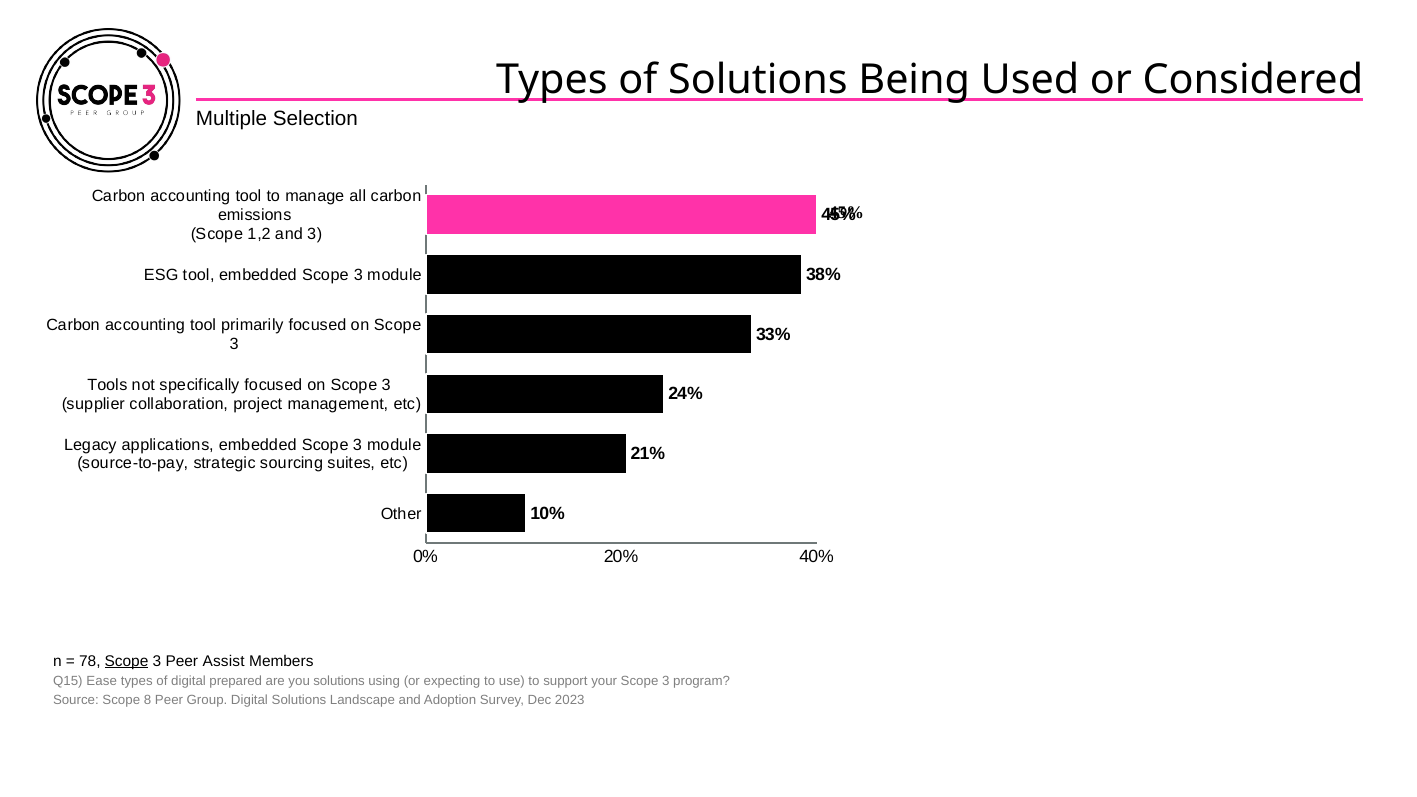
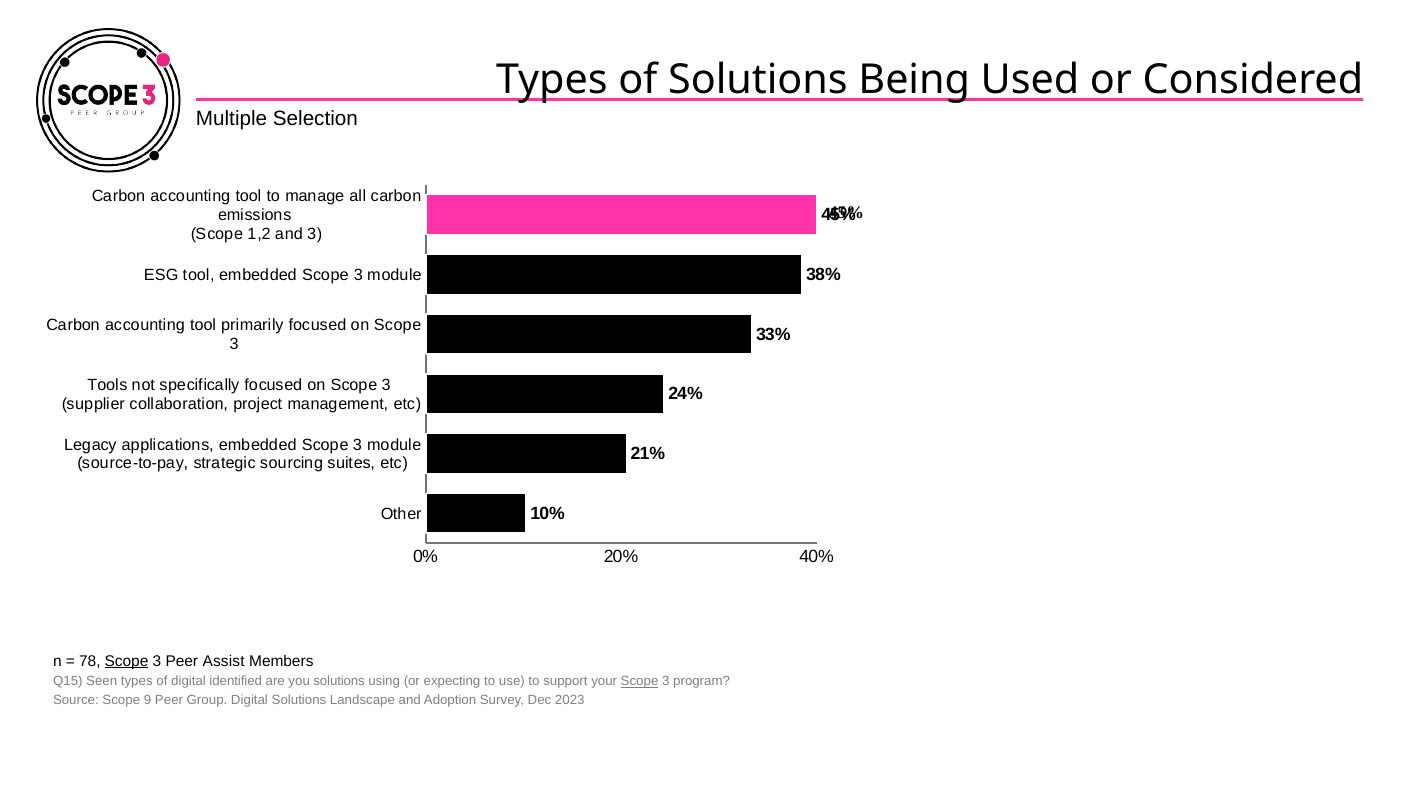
Ease: Ease -> Seen (102, 681)
prepared: prepared -> identified (236, 681)
Scope underline: none -> present (640, 681)
8: 8 -> 9 (147, 700)
